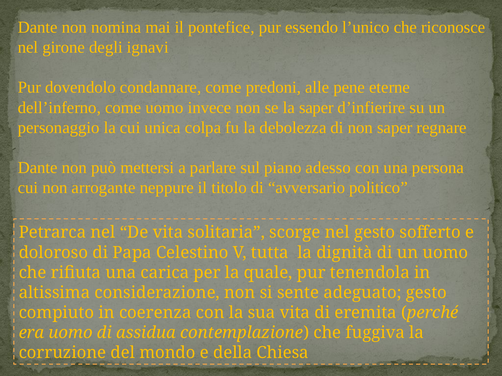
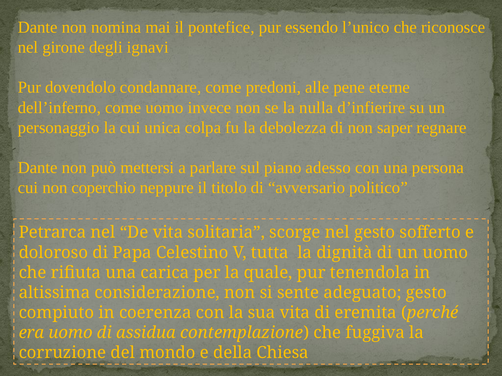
la saper: saper -> nulla (316, 108)
arrogante: arrogante -> coperchio (104, 188)
